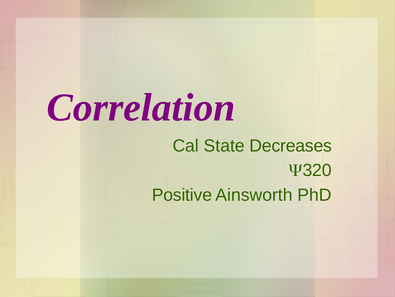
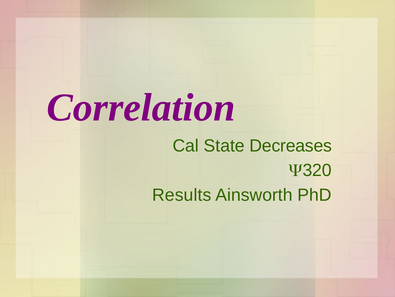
Positive: Positive -> Results (182, 195)
